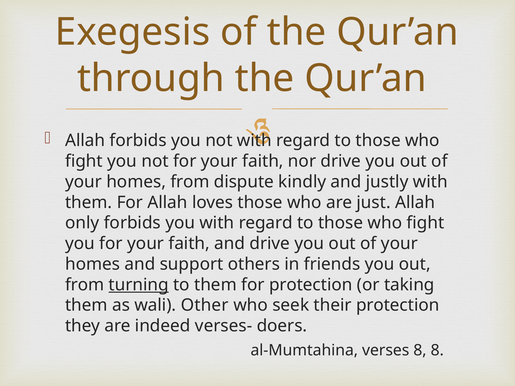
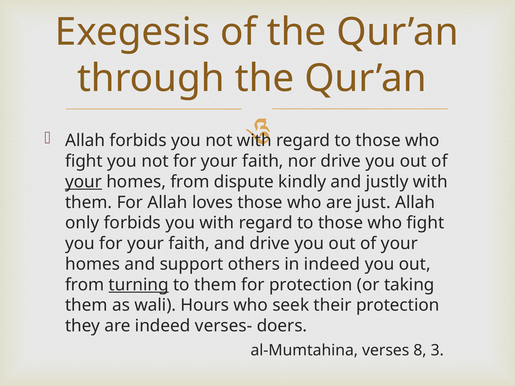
your underline: none -> present (84, 182)
in friends: friends -> indeed (332, 264)
Other: Other -> Hours (205, 306)
8 8: 8 -> 3 (437, 351)
